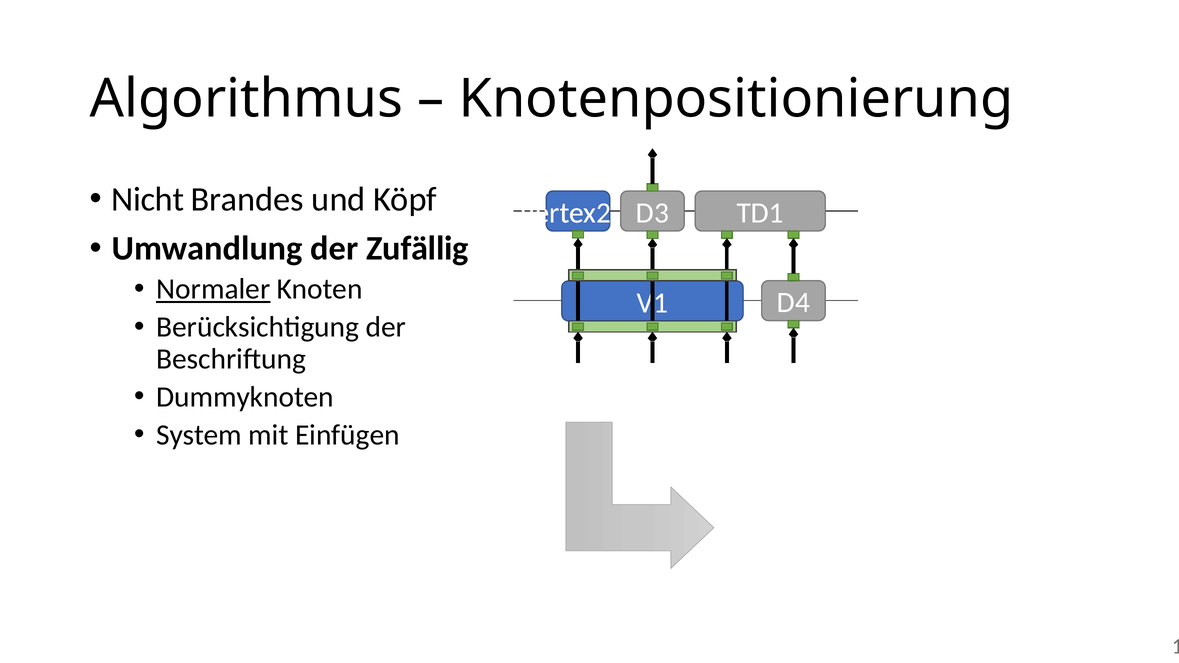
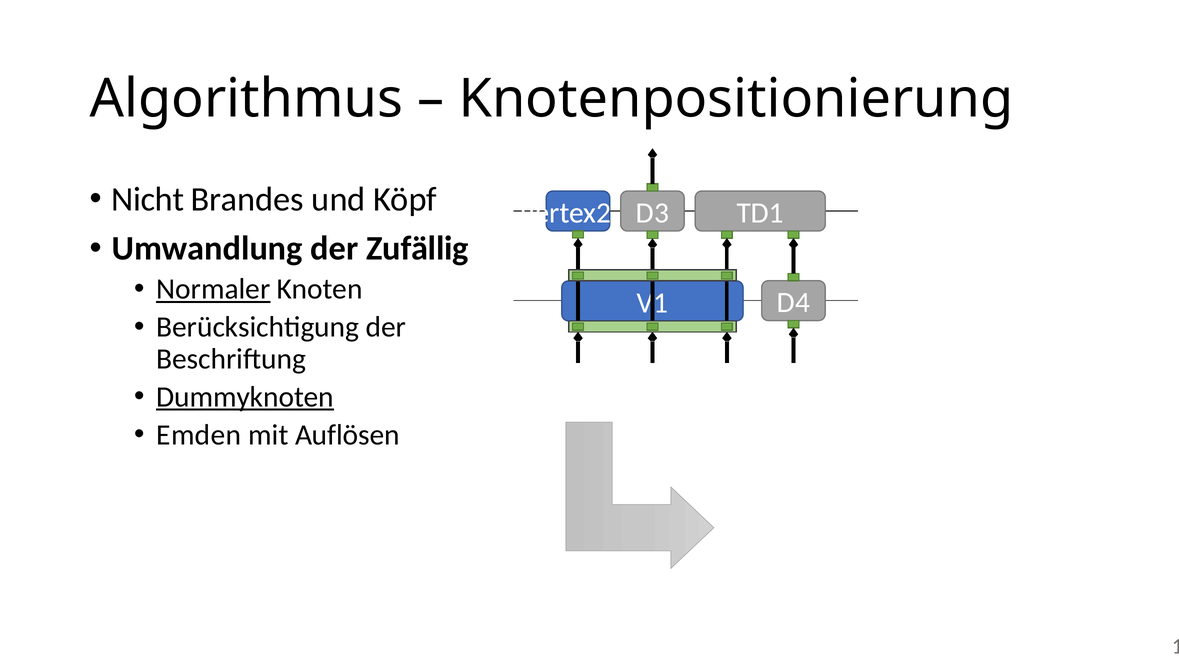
Dummyknoten underline: none -> present (245, 397)
System: System -> Emden (199, 435)
Einfügen: Einfügen -> Auflösen (347, 435)
